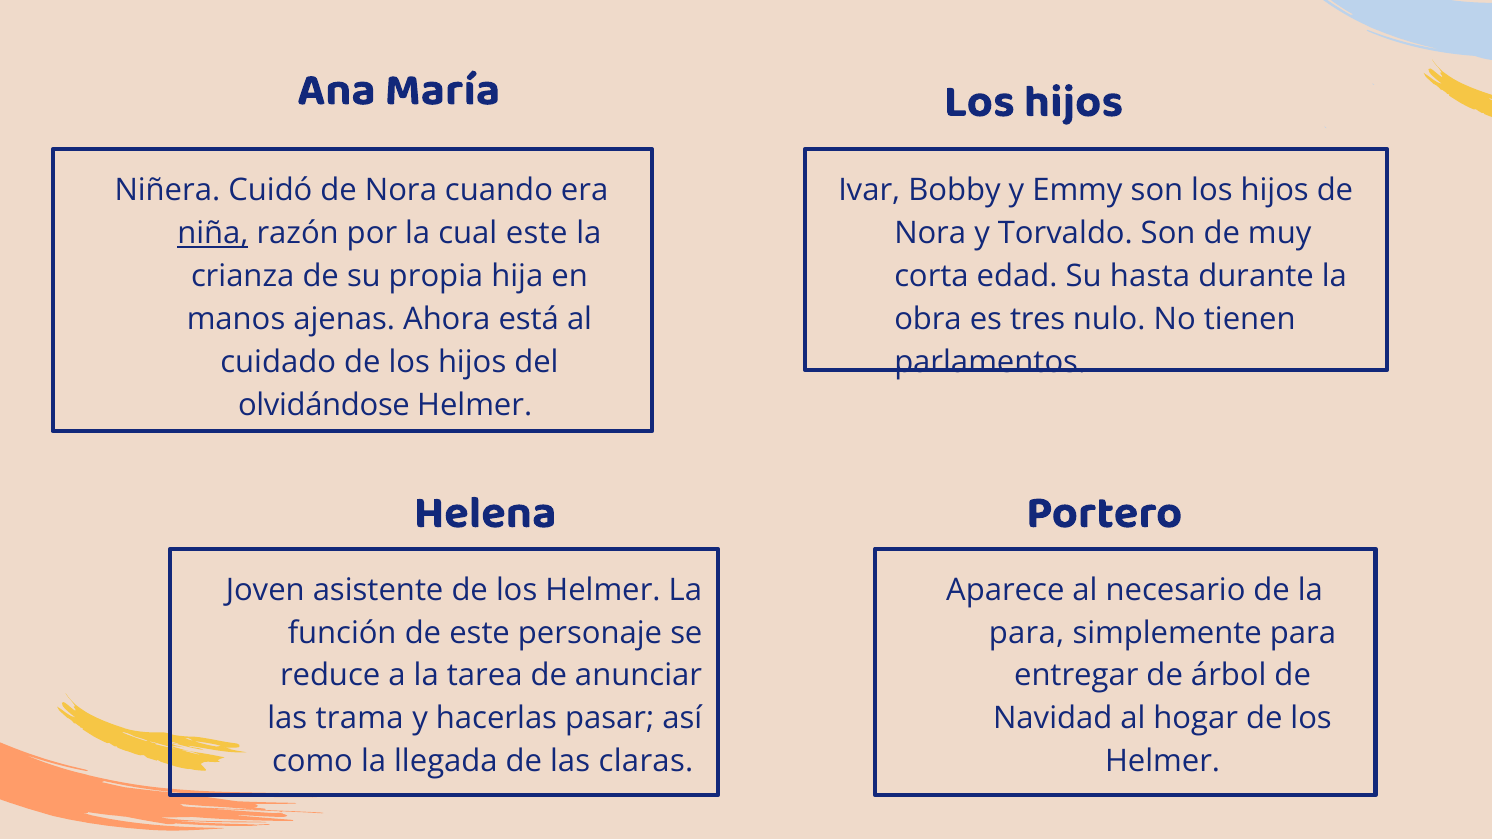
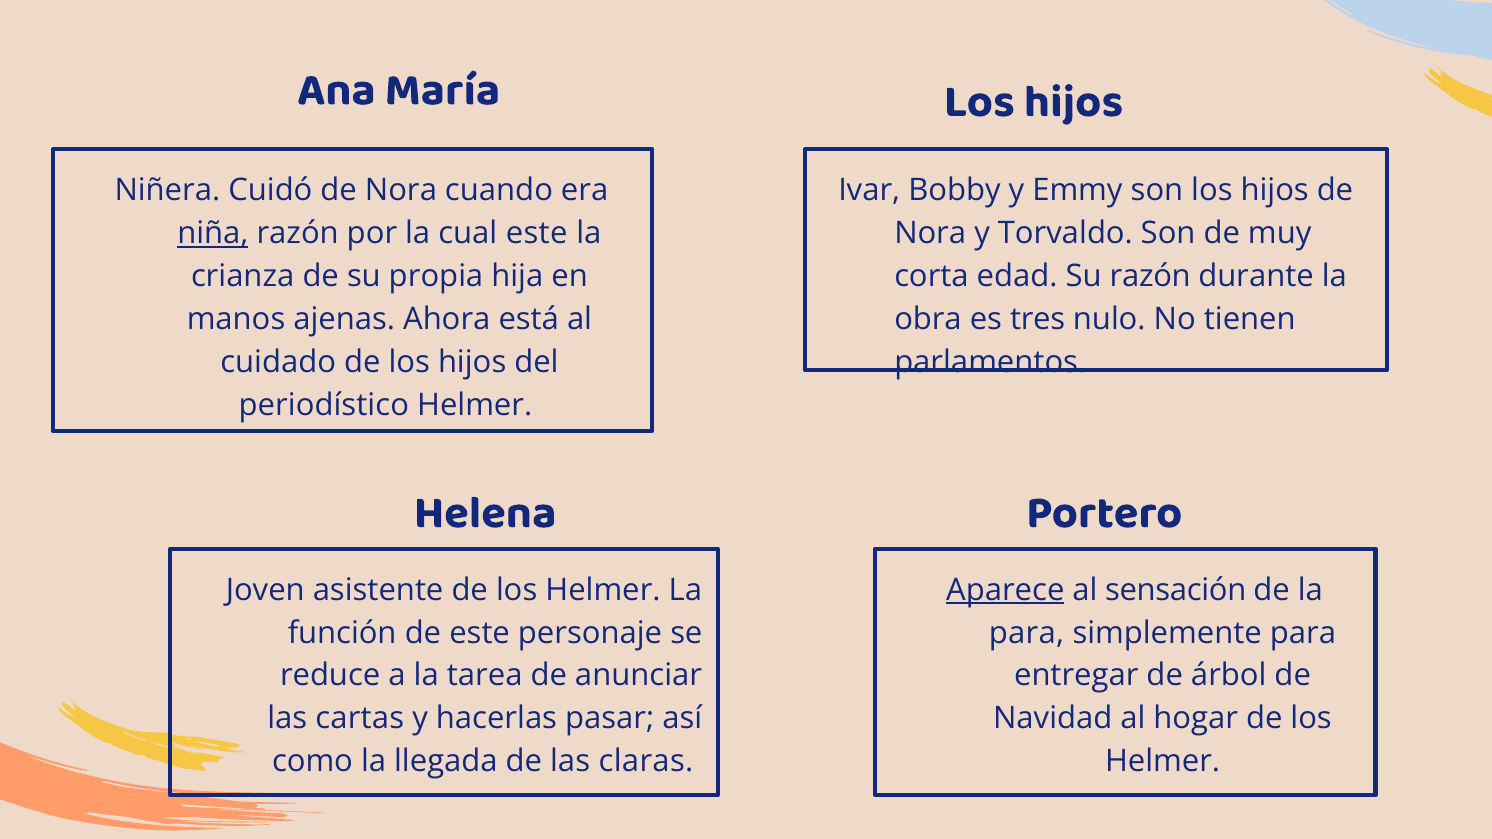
Su hasta: hasta -> razón (1150, 276)
olvidándose: olvidándose -> periodístico (324, 405)
Aparece underline: none -> present (1005, 590)
necesario: necesario -> sensación (1176, 590)
trama: trama -> cartas (360, 719)
